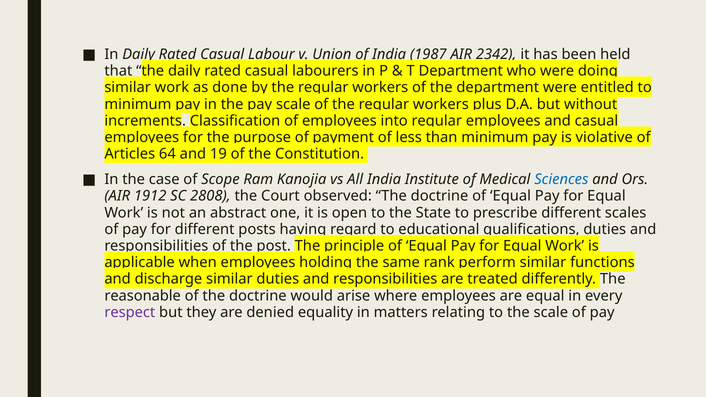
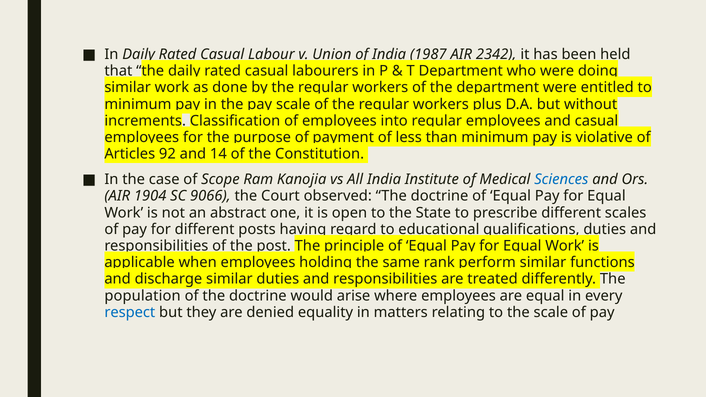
64: 64 -> 92 (167, 154)
19: 19 -> 14 (218, 154)
1912: 1912 -> 1904 (150, 196)
2808: 2808 -> 9066 (210, 196)
reasonable: reasonable -> population (143, 296)
respect colour: purple -> blue (130, 312)
